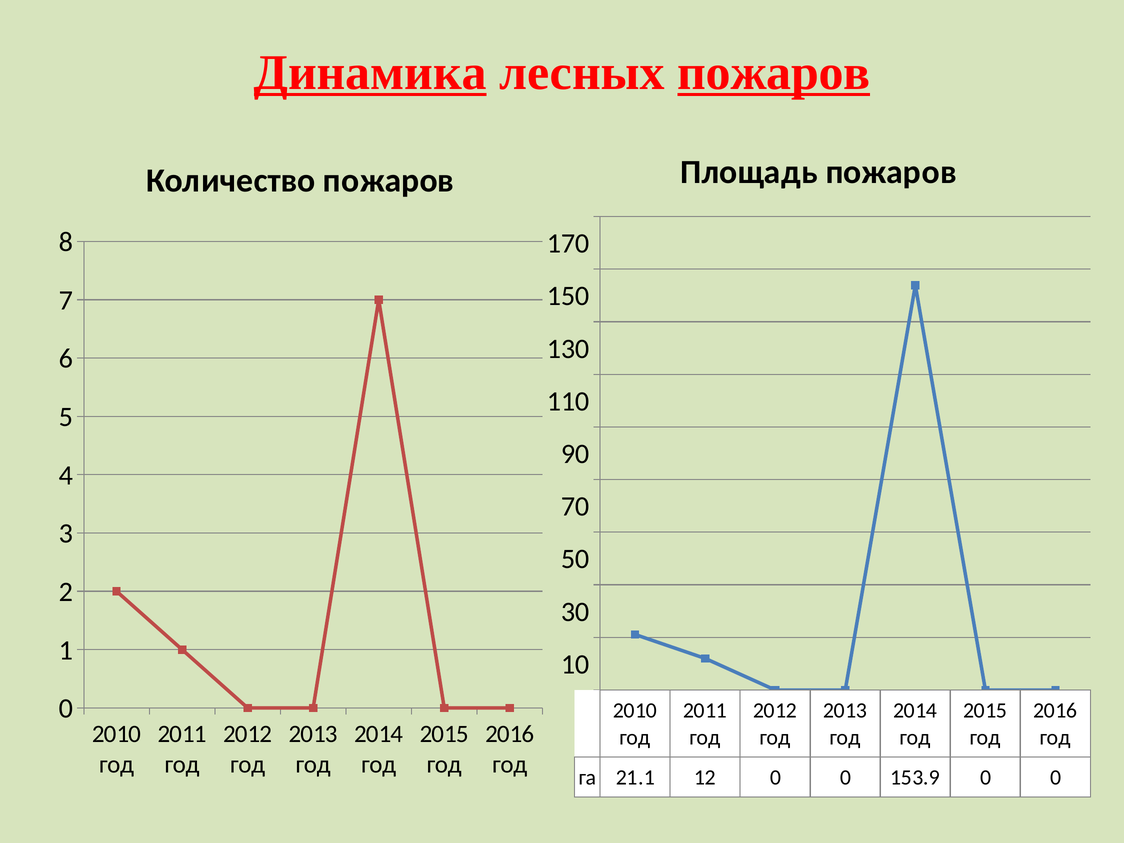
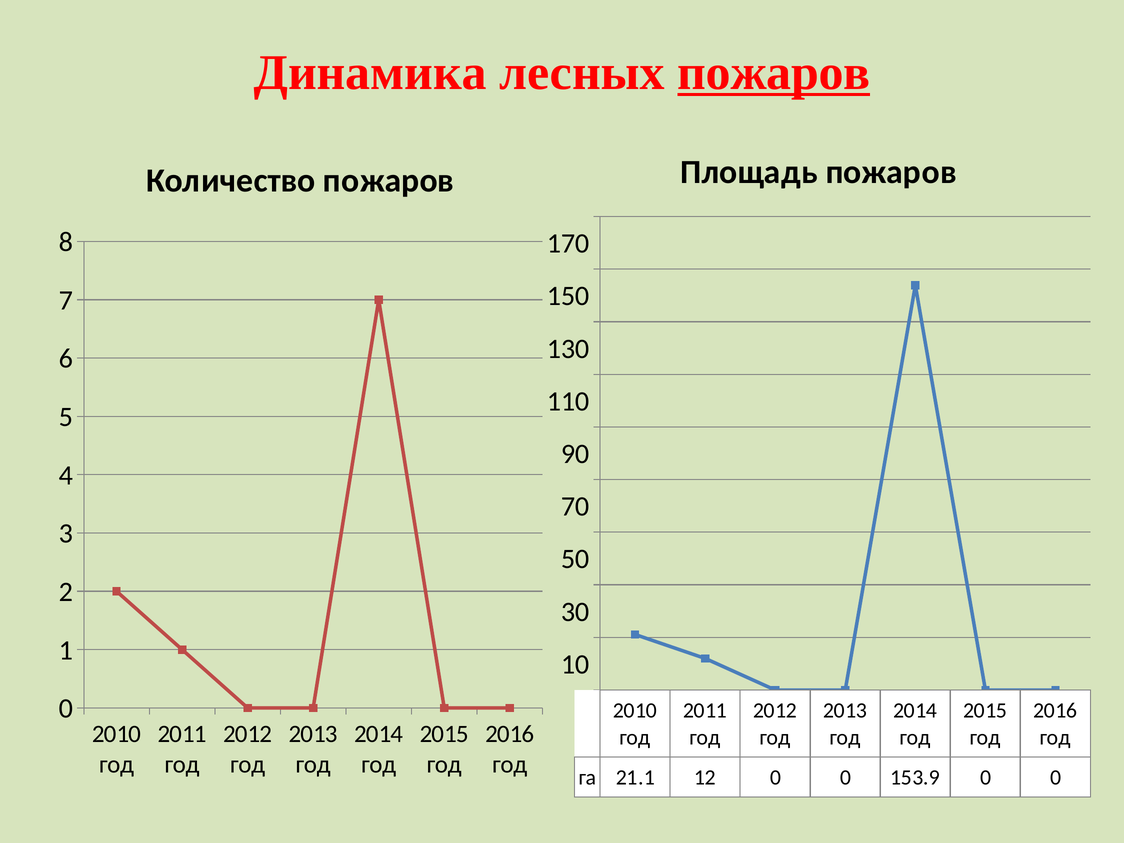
Динамика underline: present -> none (370, 73)
